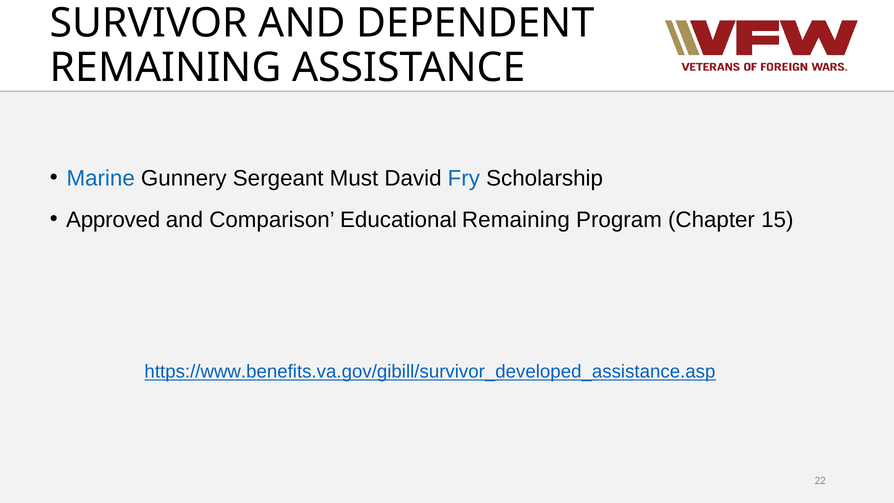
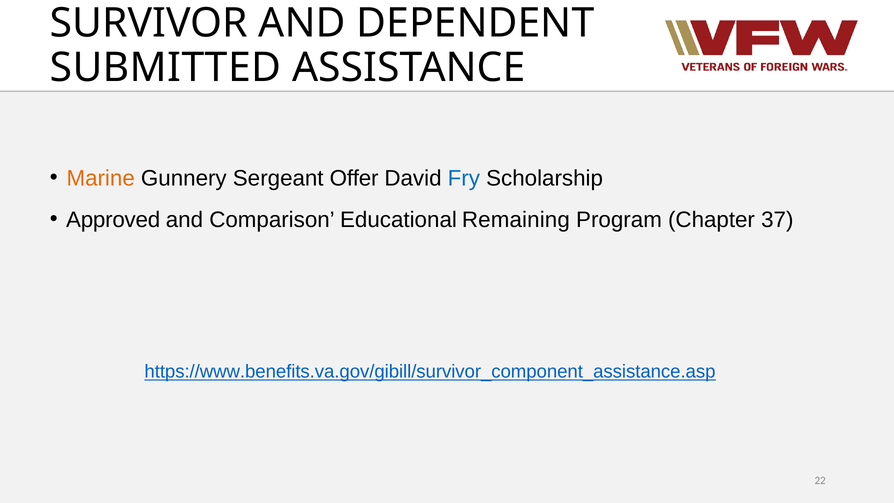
REMAINING: REMAINING -> SUBMITTED (165, 68)
Marine colour: blue -> orange (101, 178)
Must: Must -> Offer (354, 178)
15: 15 -> 37 (777, 220)
https://www.benefits.va.gov/gibill/survivor_developed_assistance.asp: https://www.benefits.va.gov/gibill/survivor_developed_assistance.asp -> https://www.benefits.va.gov/gibill/survivor_component_assistance.asp (430, 372)
